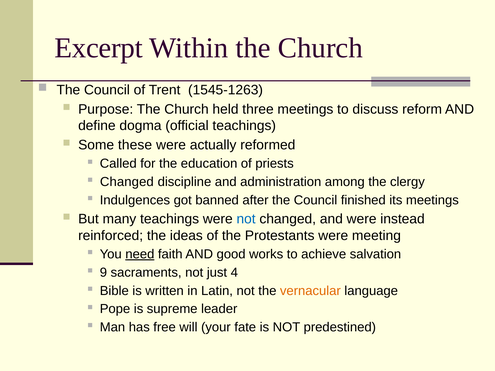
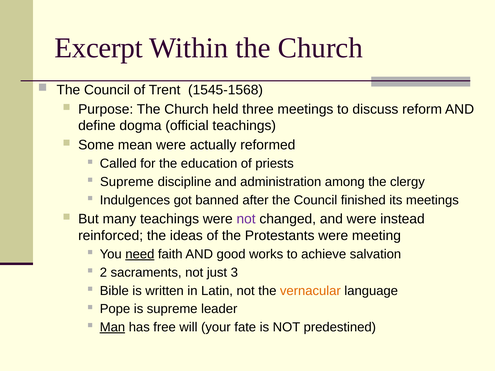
1545-1263: 1545-1263 -> 1545-1568 (226, 90)
these: these -> mean (135, 145)
Changed: Changed -> Supreme (127, 182)
not colour: blue -> purple (246, 219)
9: 9 -> 2 (103, 273)
4: 4 -> 3 (234, 273)
Man underline: none -> present (112, 327)
